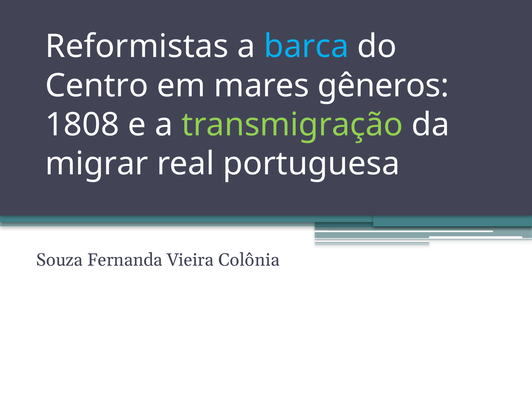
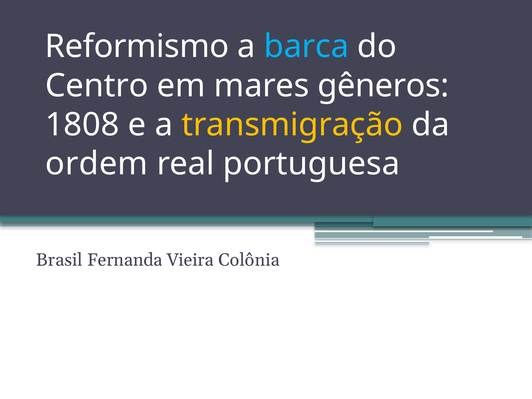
Reformistas: Reformistas -> Reformismo (137, 47)
transmigração colour: light green -> yellow (292, 125)
migrar: migrar -> ordem (97, 164)
Souza: Souza -> Brasil (59, 260)
